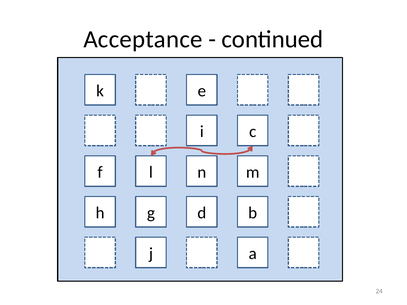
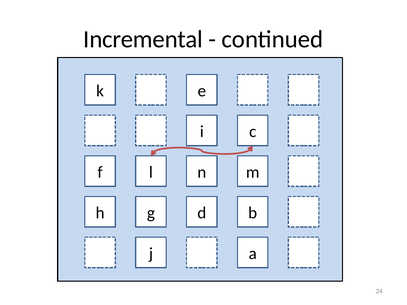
Acceptance: Acceptance -> Incremental (143, 39)
